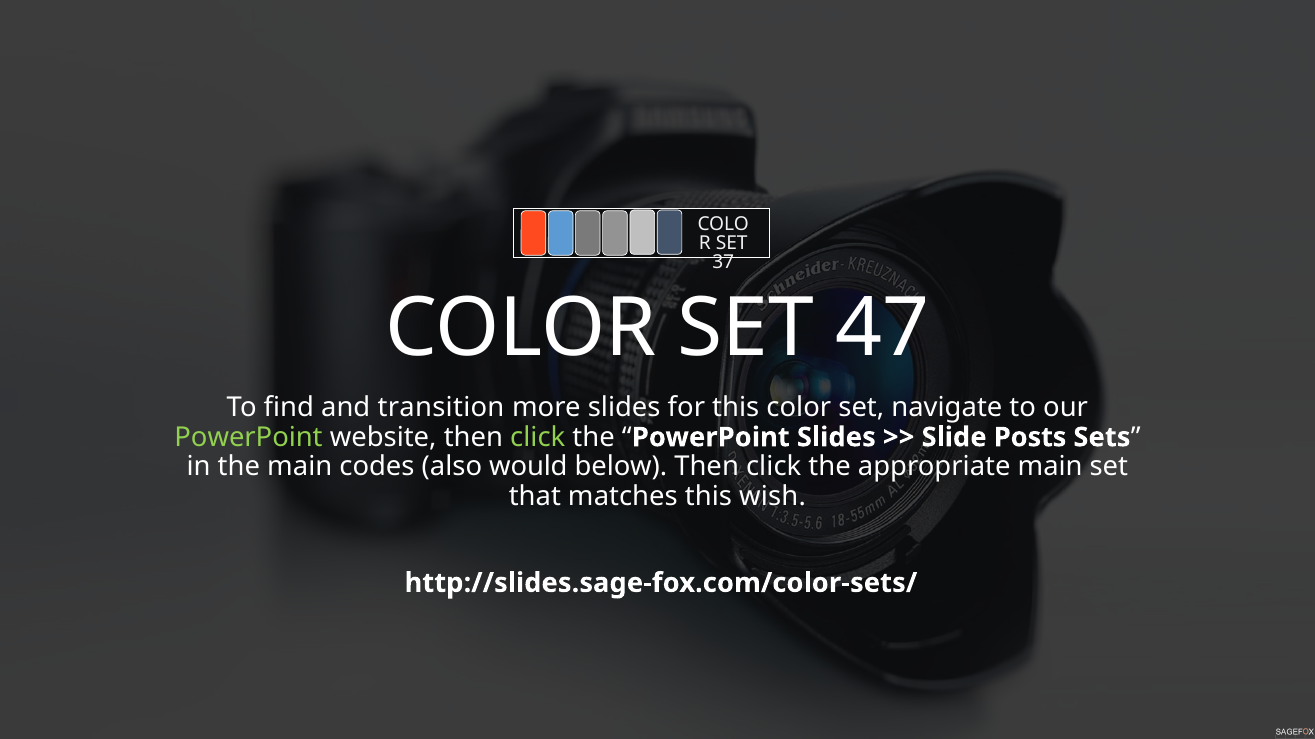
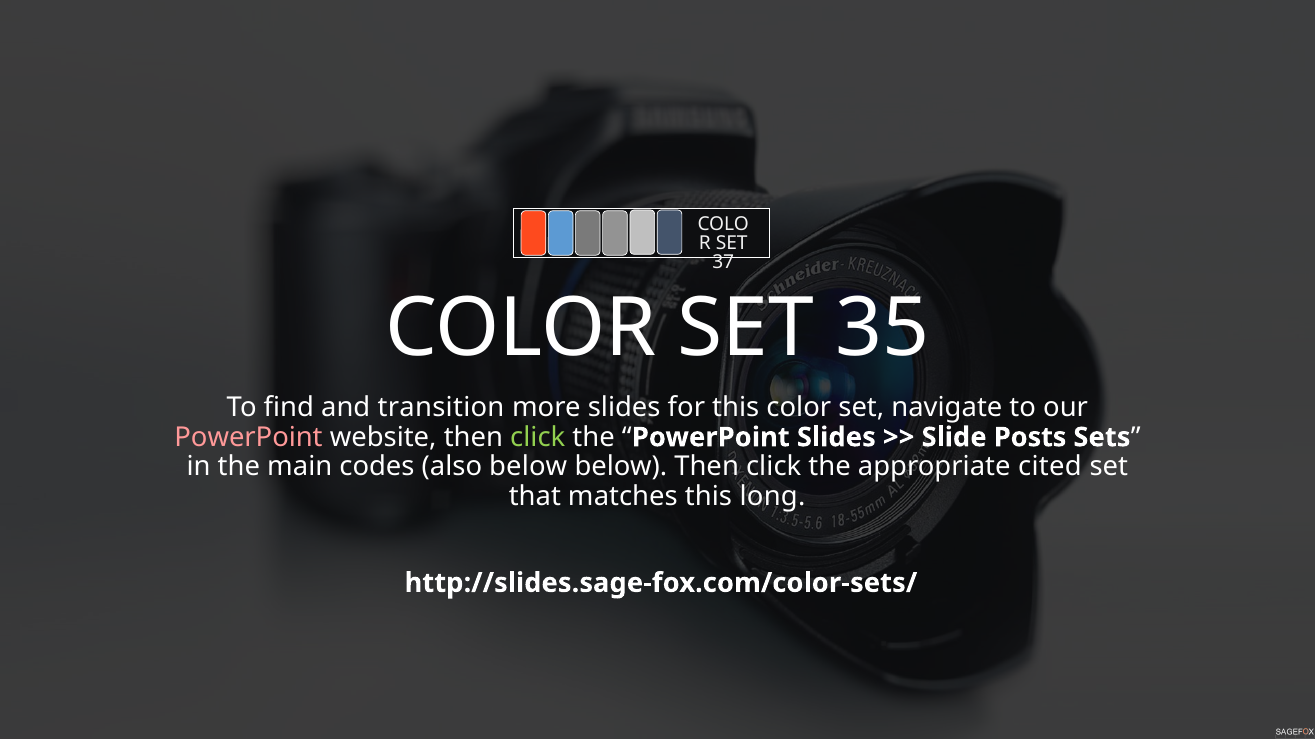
47: 47 -> 35 (883, 329)
PowerPoint colour: light green -> pink (249, 438)
also would: would -> below (528, 467)
appropriate main: main -> cited (1050, 467)
wish: wish -> long (773, 497)
